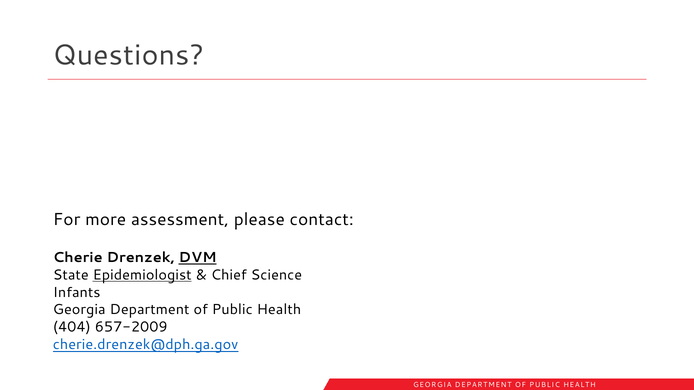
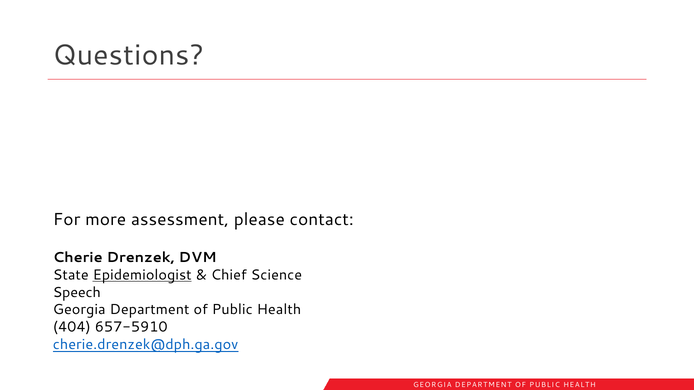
DVM underline: present -> none (198, 258)
Infants: Infants -> Speech (77, 293)
657-2009: 657-2009 -> 657-5910 (131, 327)
